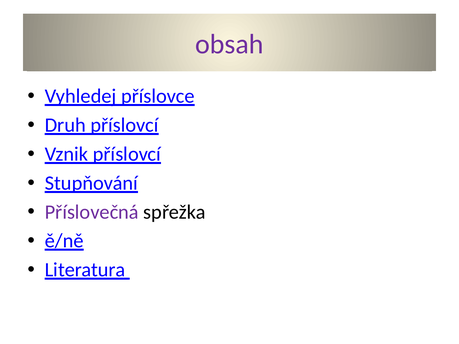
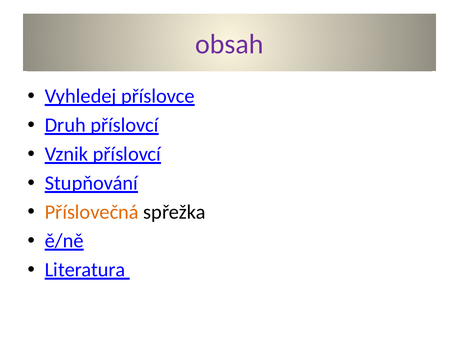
Příslovečná colour: purple -> orange (92, 212)
